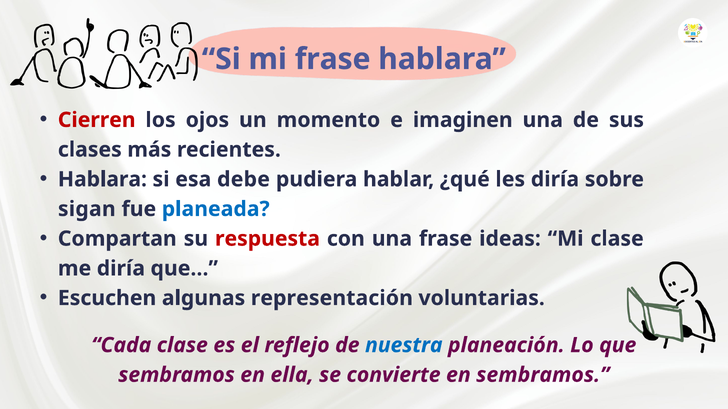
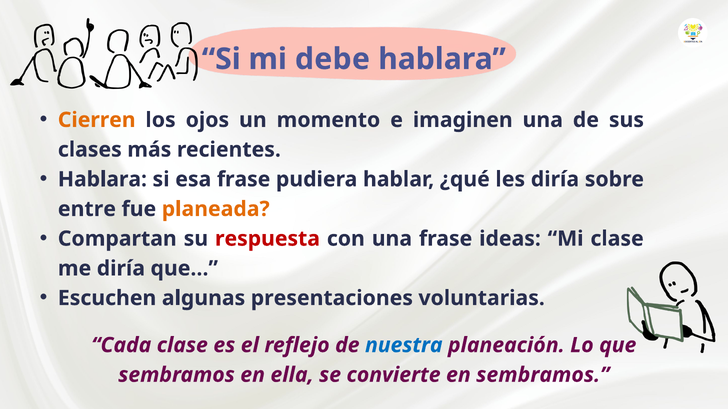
mi frase: frase -> debe (332, 59)
Cierren colour: red -> orange (97, 120)
esa debe: debe -> frase (244, 180)
sigan: sigan -> entre (87, 209)
planeada colour: blue -> orange (216, 209)
representación: representación -> presentaciones (332, 298)
